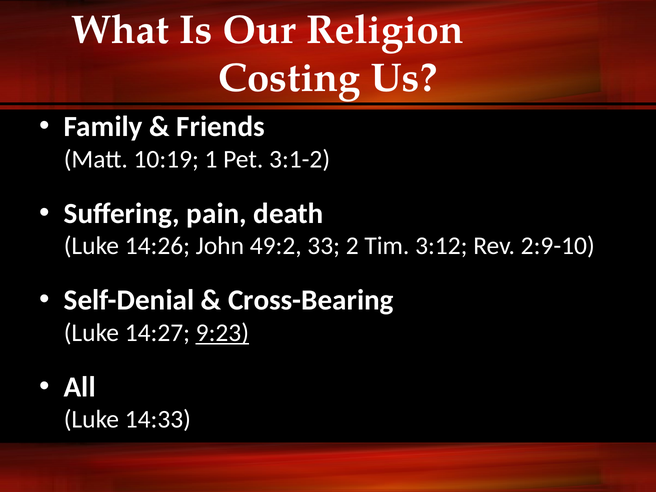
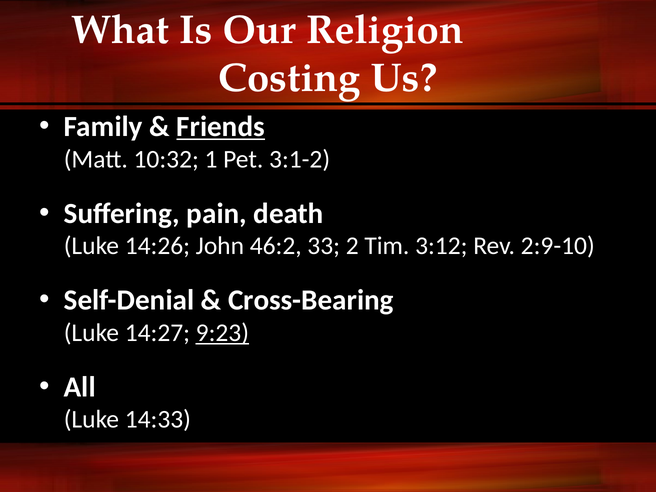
Friends underline: none -> present (221, 127)
10:19: 10:19 -> 10:32 (166, 159)
49:2: 49:2 -> 46:2 (276, 246)
